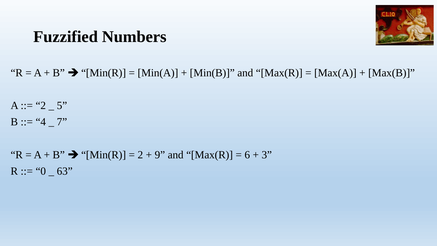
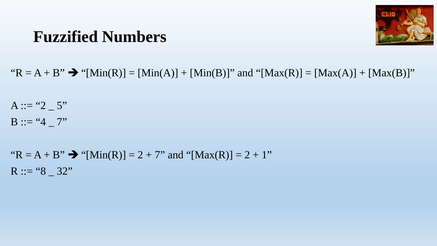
9: 9 -> 7 (160, 155)
6: 6 -> 2 (247, 155)
3: 3 -> 1 (267, 155)
0: 0 -> 8 (41, 171)
63: 63 -> 32 (65, 171)
